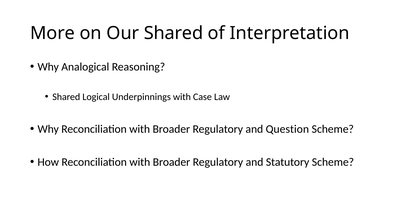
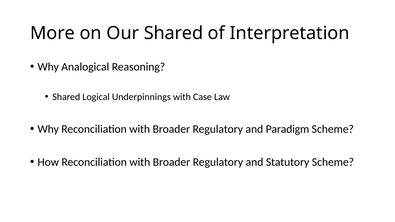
Question: Question -> Paradigm (287, 129)
